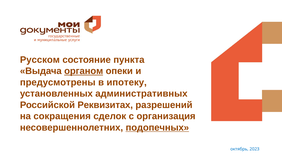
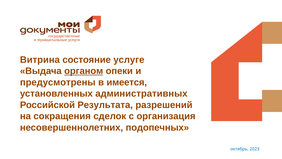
Русском: Русском -> Витрина (40, 60)
пункта: пункта -> услуге (129, 60)
ипотеку: ипотеку -> имеется (127, 82)
Реквизитах: Реквизитах -> Результата (105, 105)
подопечных underline: present -> none (157, 127)
